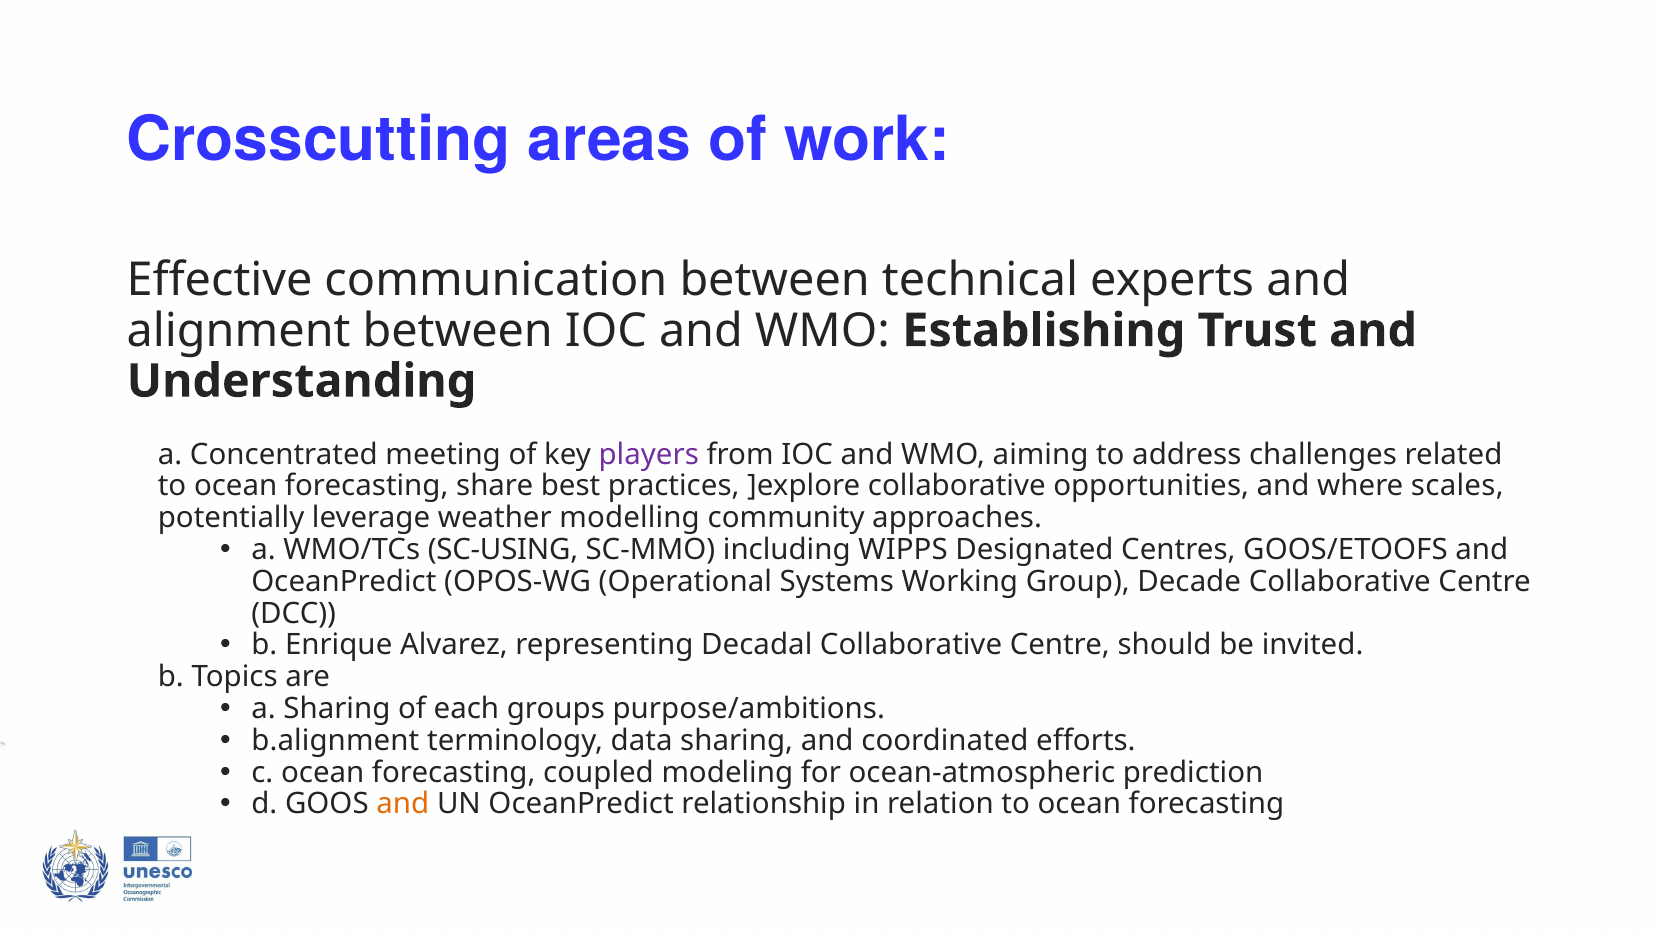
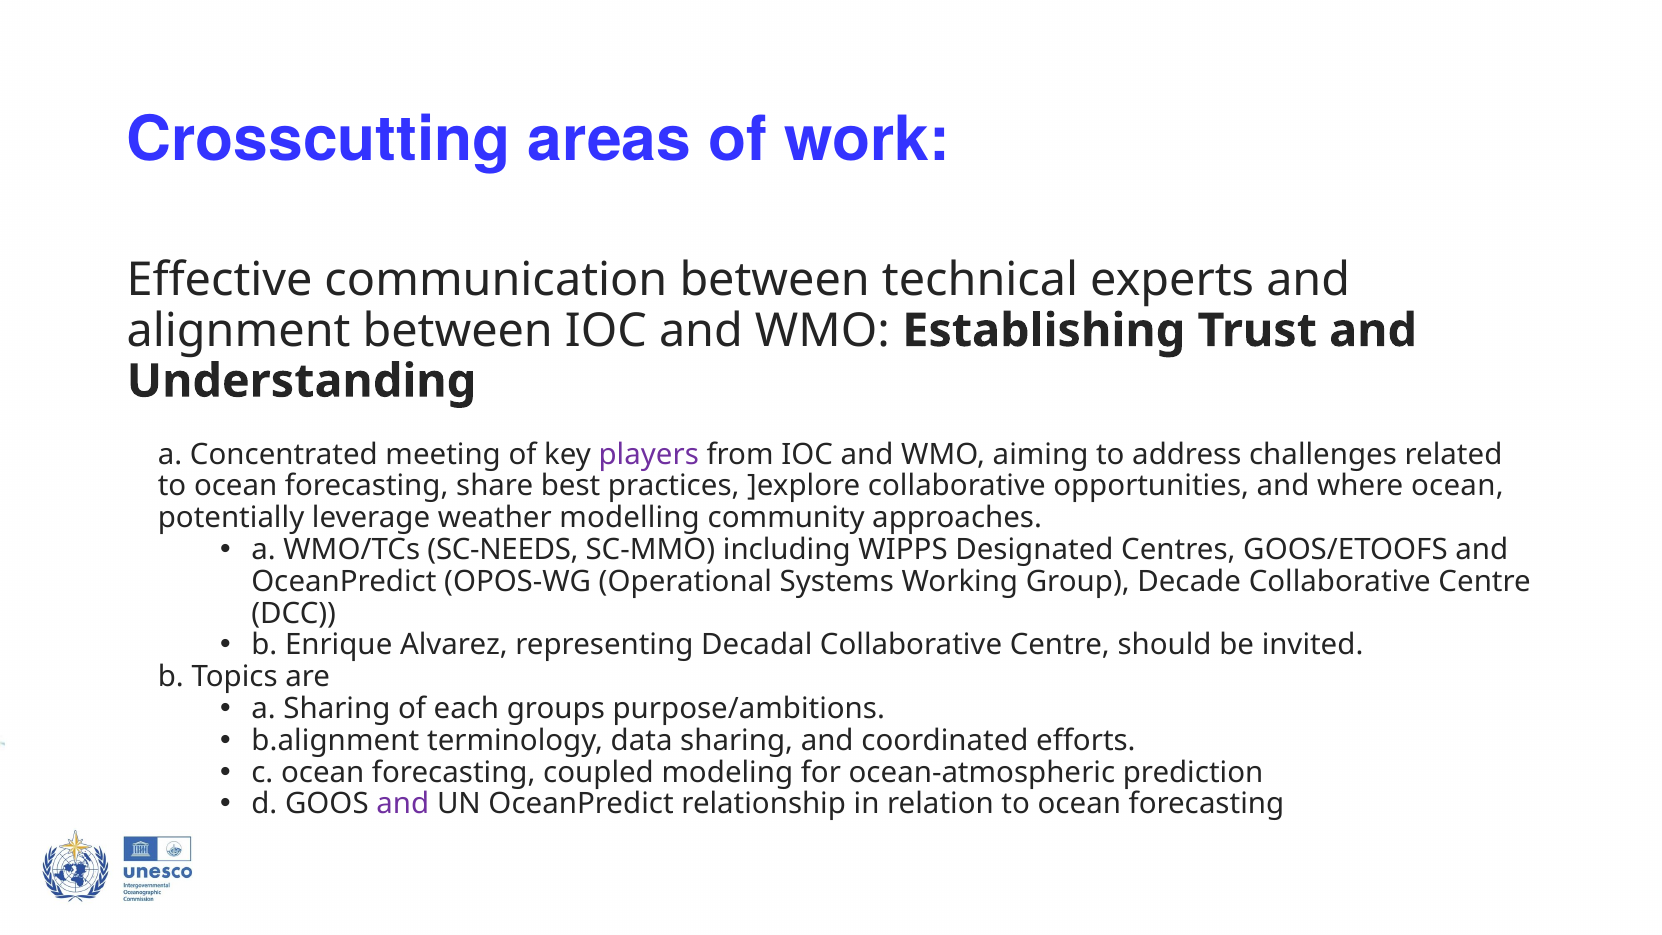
where scales: scales -> ocean (1457, 486)
SC-USING: SC-USING -> SC-NEEDS (503, 550)
and colour: orange -> purple (403, 804)
